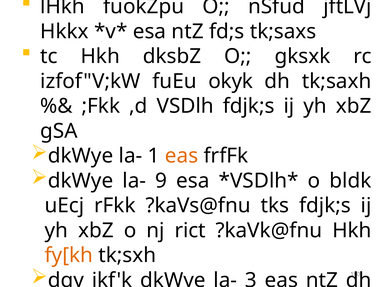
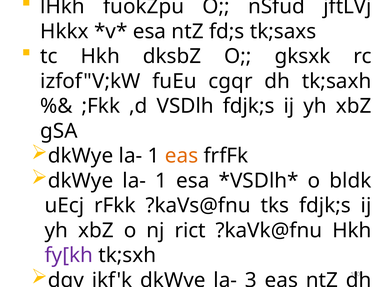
okyk: okyk -> cgqr (231, 81)
9: 9 -> 1 (161, 181)
fy[kh colour: orange -> purple (69, 256)
